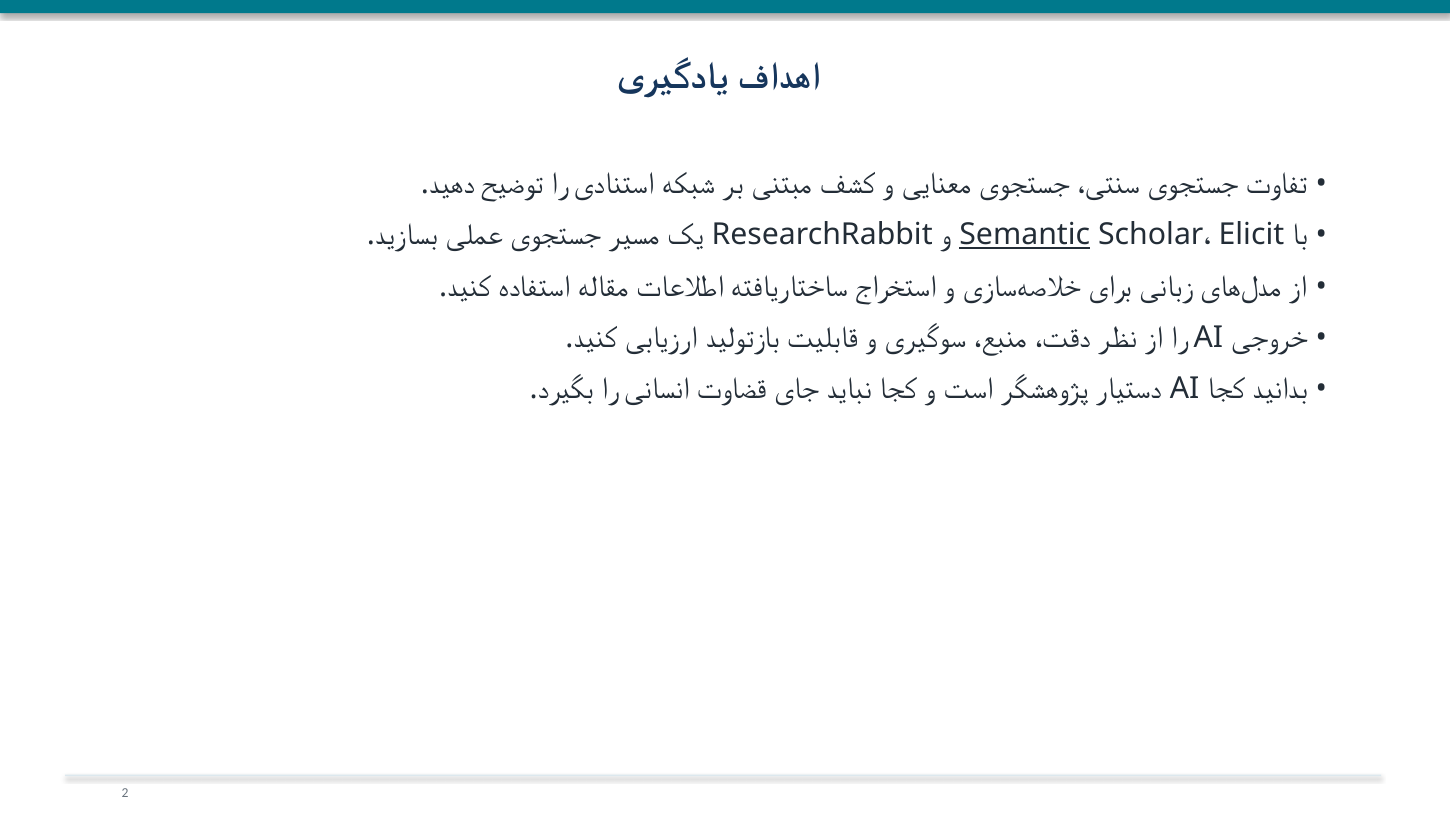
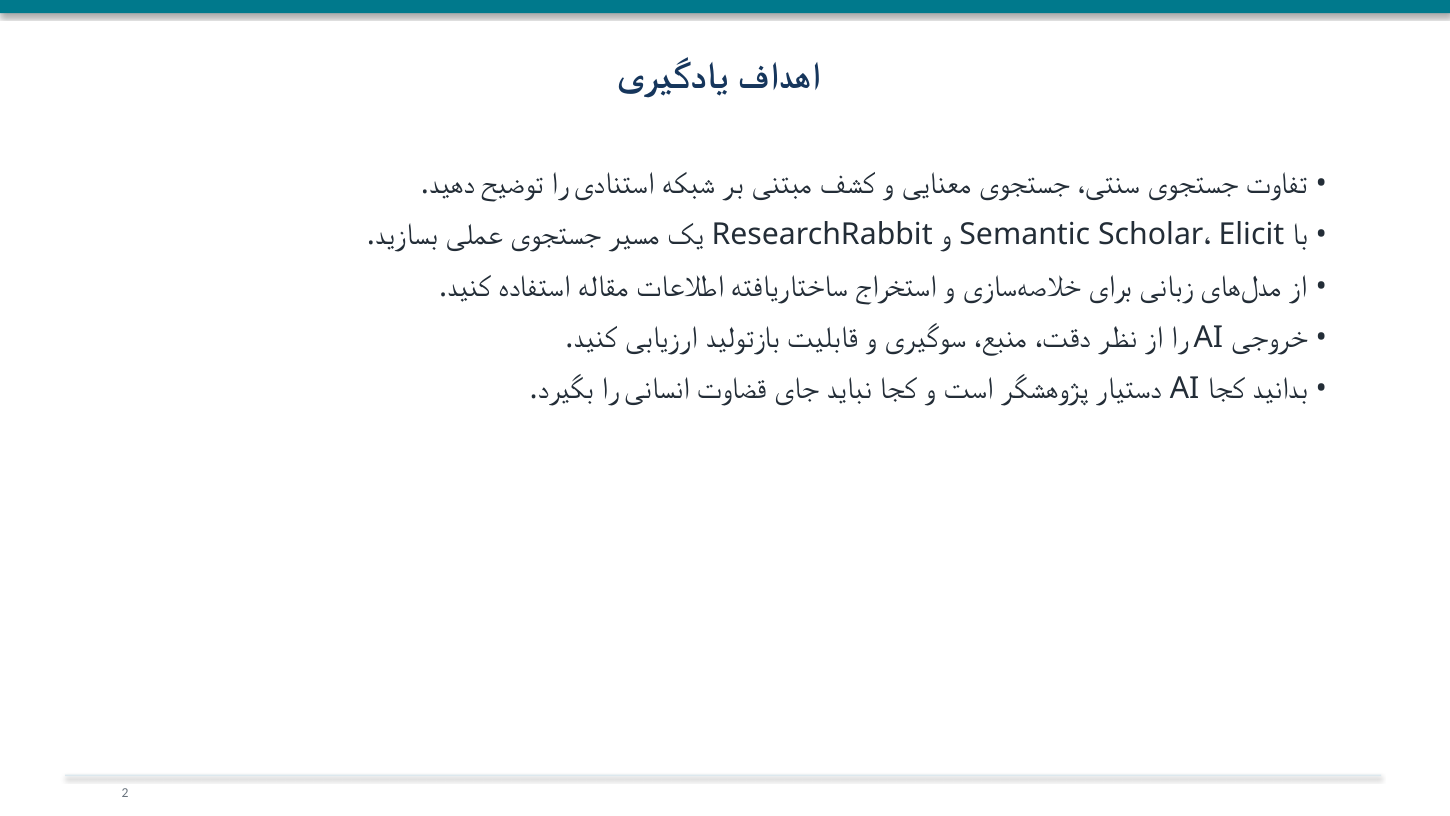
Semantic underline: present -> none (1025, 235)
